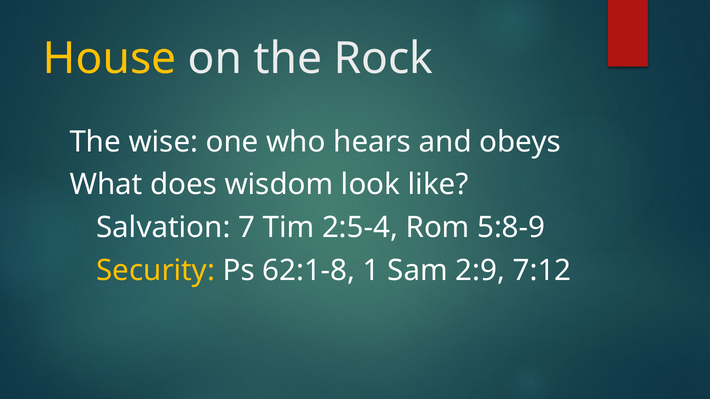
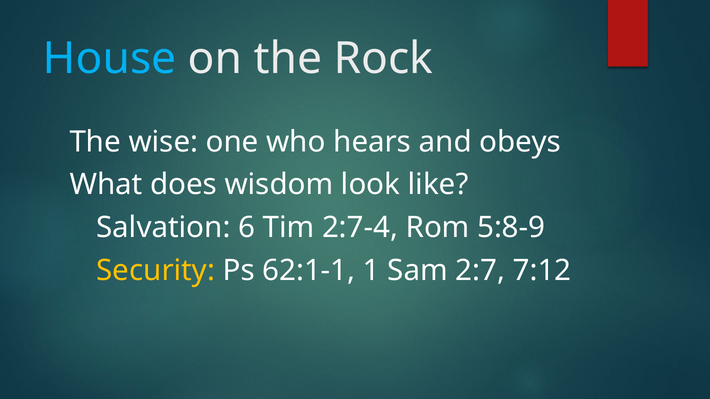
House colour: yellow -> light blue (110, 59)
7: 7 -> 6 (247, 228)
2:5-4: 2:5-4 -> 2:7-4 (360, 228)
62:1-8: 62:1-8 -> 62:1-1 (309, 271)
2:9: 2:9 -> 2:7 (480, 271)
